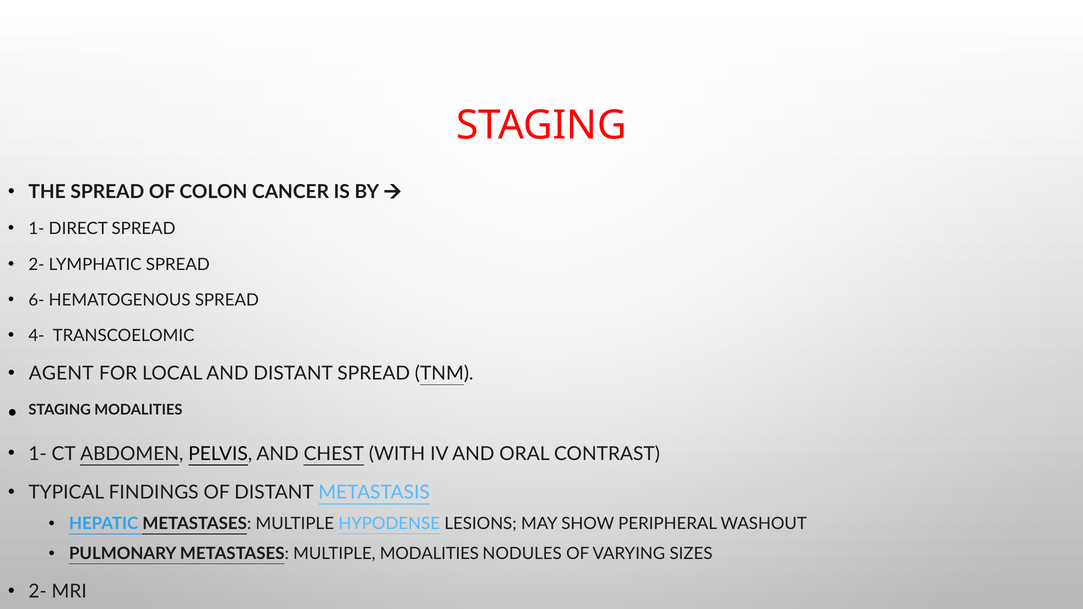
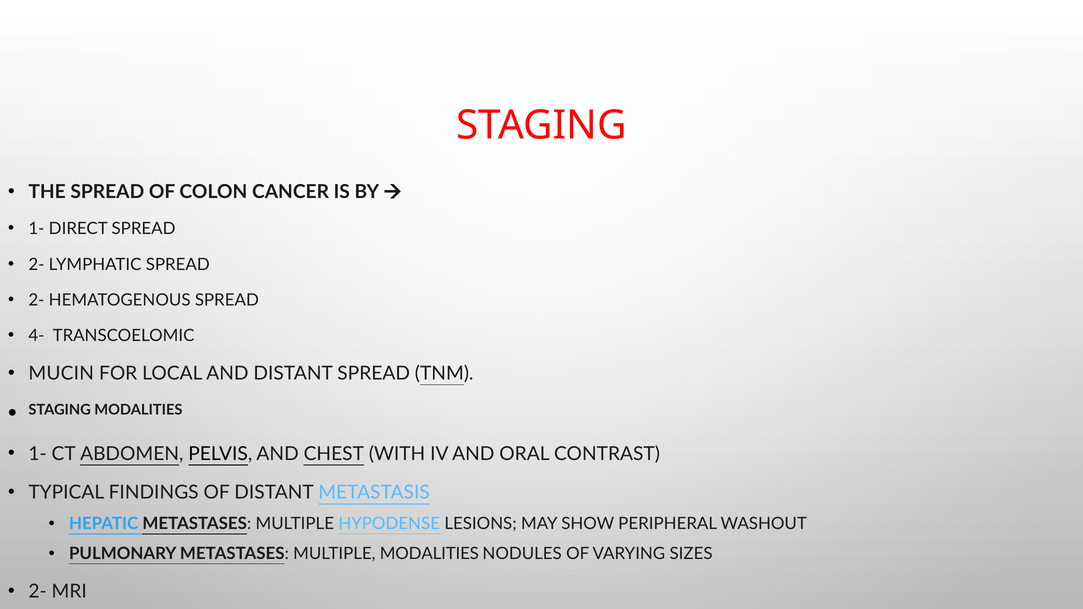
6-: 6- -> 2- (36, 300)
AGENT: AGENT -> MUCIN (61, 374)
